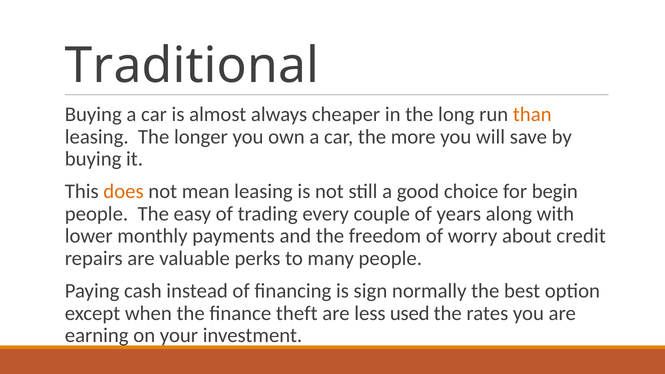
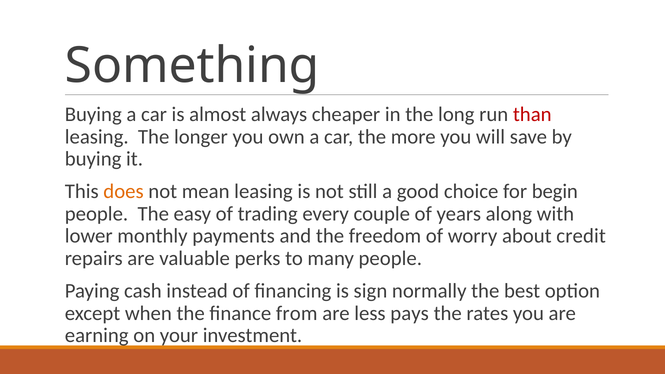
Traditional: Traditional -> Something (192, 66)
than colour: orange -> red (532, 114)
theft: theft -> from (297, 313)
used: used -> pays (410, 313)
